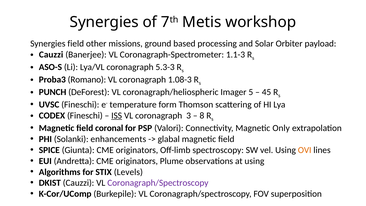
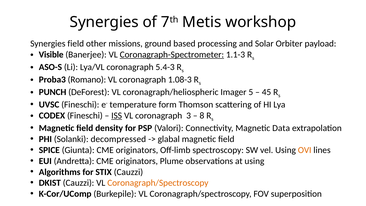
Cauzzi: Cauzzi -> Visible (51, 55)
Coronagraph-Spectrometer underline: none -> present (172, 55)
5.3-3: 5.3-3 -> 5.4-3 (165, 67)
coronal: coronal -> density (109, 128)
Only: Only -> Data (281, 128)
enhancements: enhancements -> decompressed (118, 139)
STIX Levels: Levels -> Cauzzi (128, 172)
Coronagraph/Spectroscopy colour: purple -> orange (158, 183)
